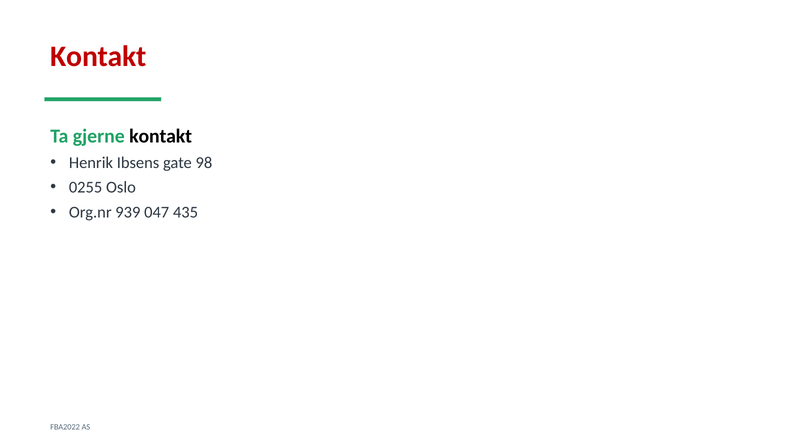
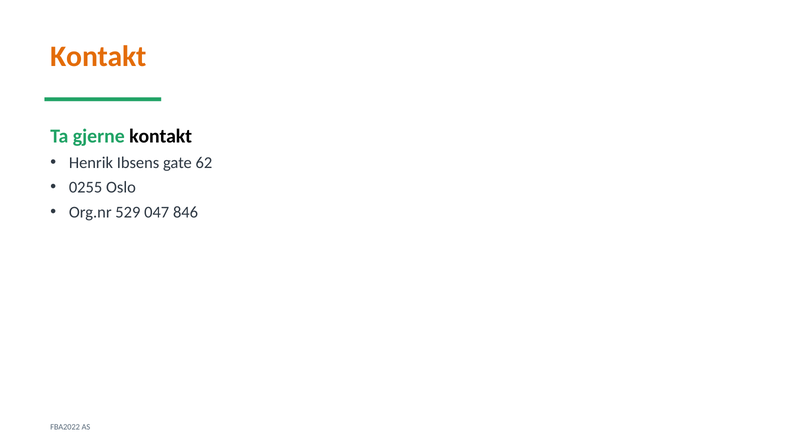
Kontakt colour: red -> orange (99, 56)
98: 98 -> 62 (204, 163)
939: 939 -> 529 (128, 212)
435: 435 -> 846 (186, 212)
